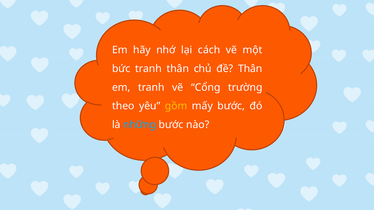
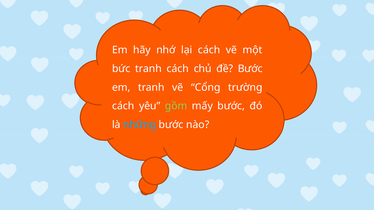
tranh thân: thân -> cách (178, 69)
đề Thân: Thân -> Bước (250, 69)
theo: theo -> cách (123, 106)
gồm colour: yellow -> light green (176, 106)
